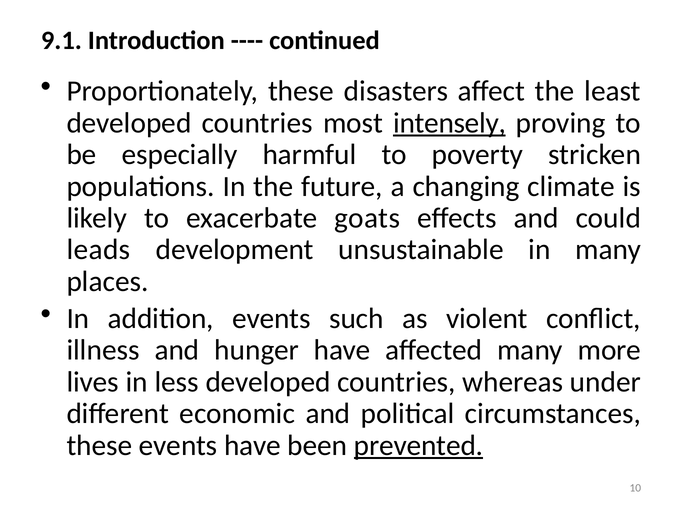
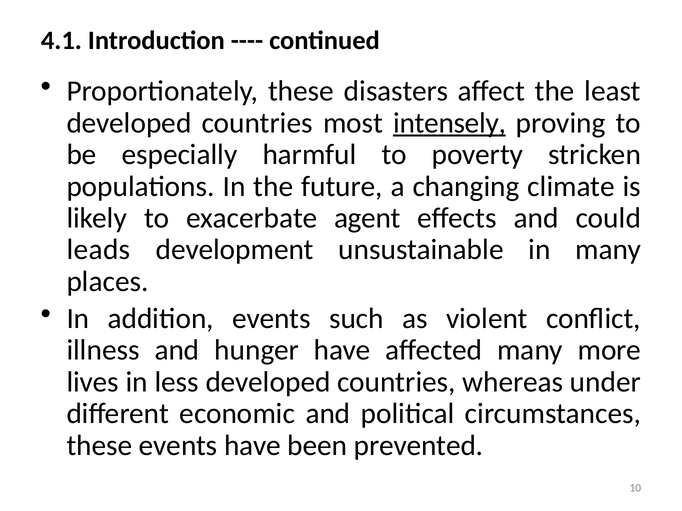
9.1: 9.1 -> 4.1 (61, 40)
goats: goats -> agent (367, 218)
prevented underline: present -> none (419, 446)
